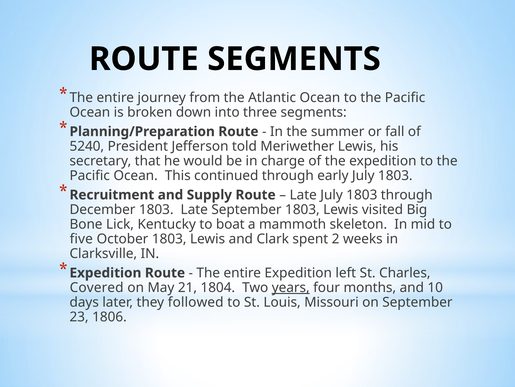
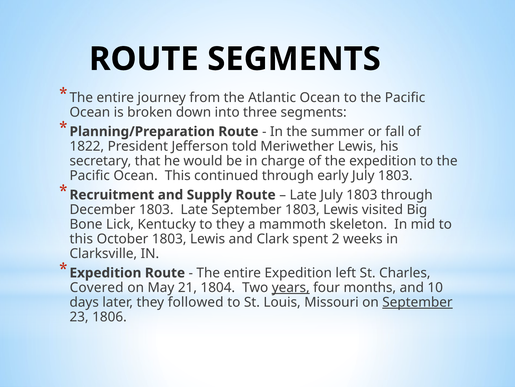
5240: 5240 -> 1822 (87, 146)
to boat: boat -> they (230, 224)
five: five -> this (81, 239)
September underline: none -> present (417, 302)
